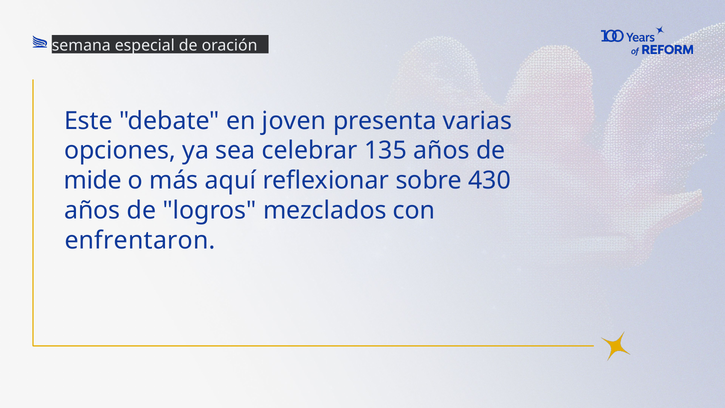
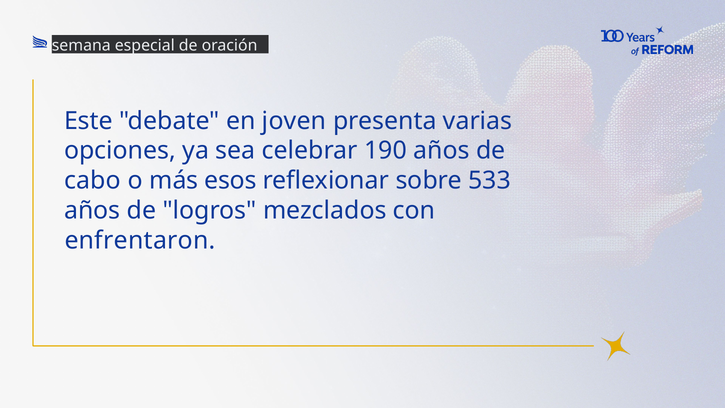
135: 135 -> 190 (386, 151)
mide: mide -> cabo (93, 181)
aquí: aquí -> esos (231, 181)
430: 430 -> 533 (490, 181)
